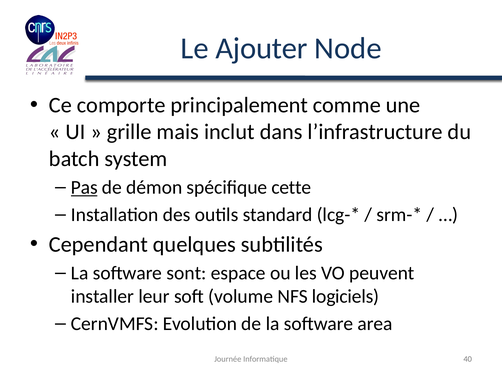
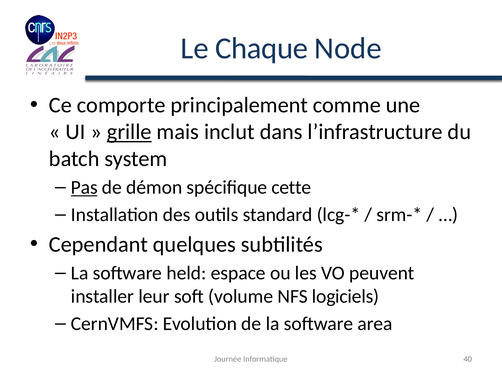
Ajouter: Ajouter -> Chaque (262, 49)
grille underline: none -> present (129, 132)
sont: sont -> held (186, 274)
